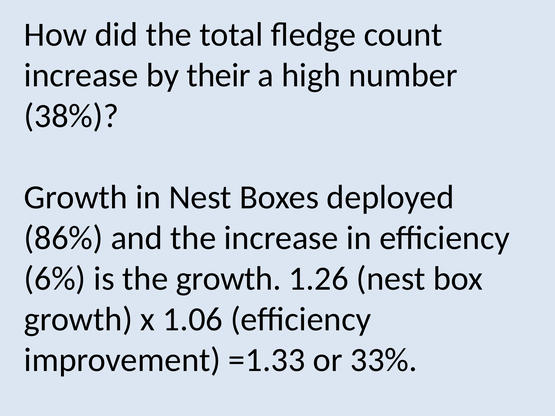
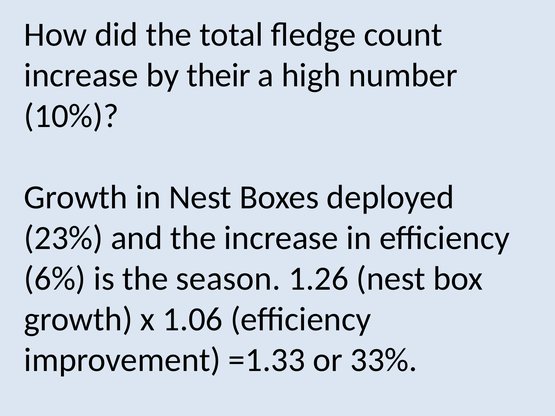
38%: 38% -> 10% (71, 116)
86%: 86% -> 23% (64, 238)
the growth: growth -> season (228, 279)
